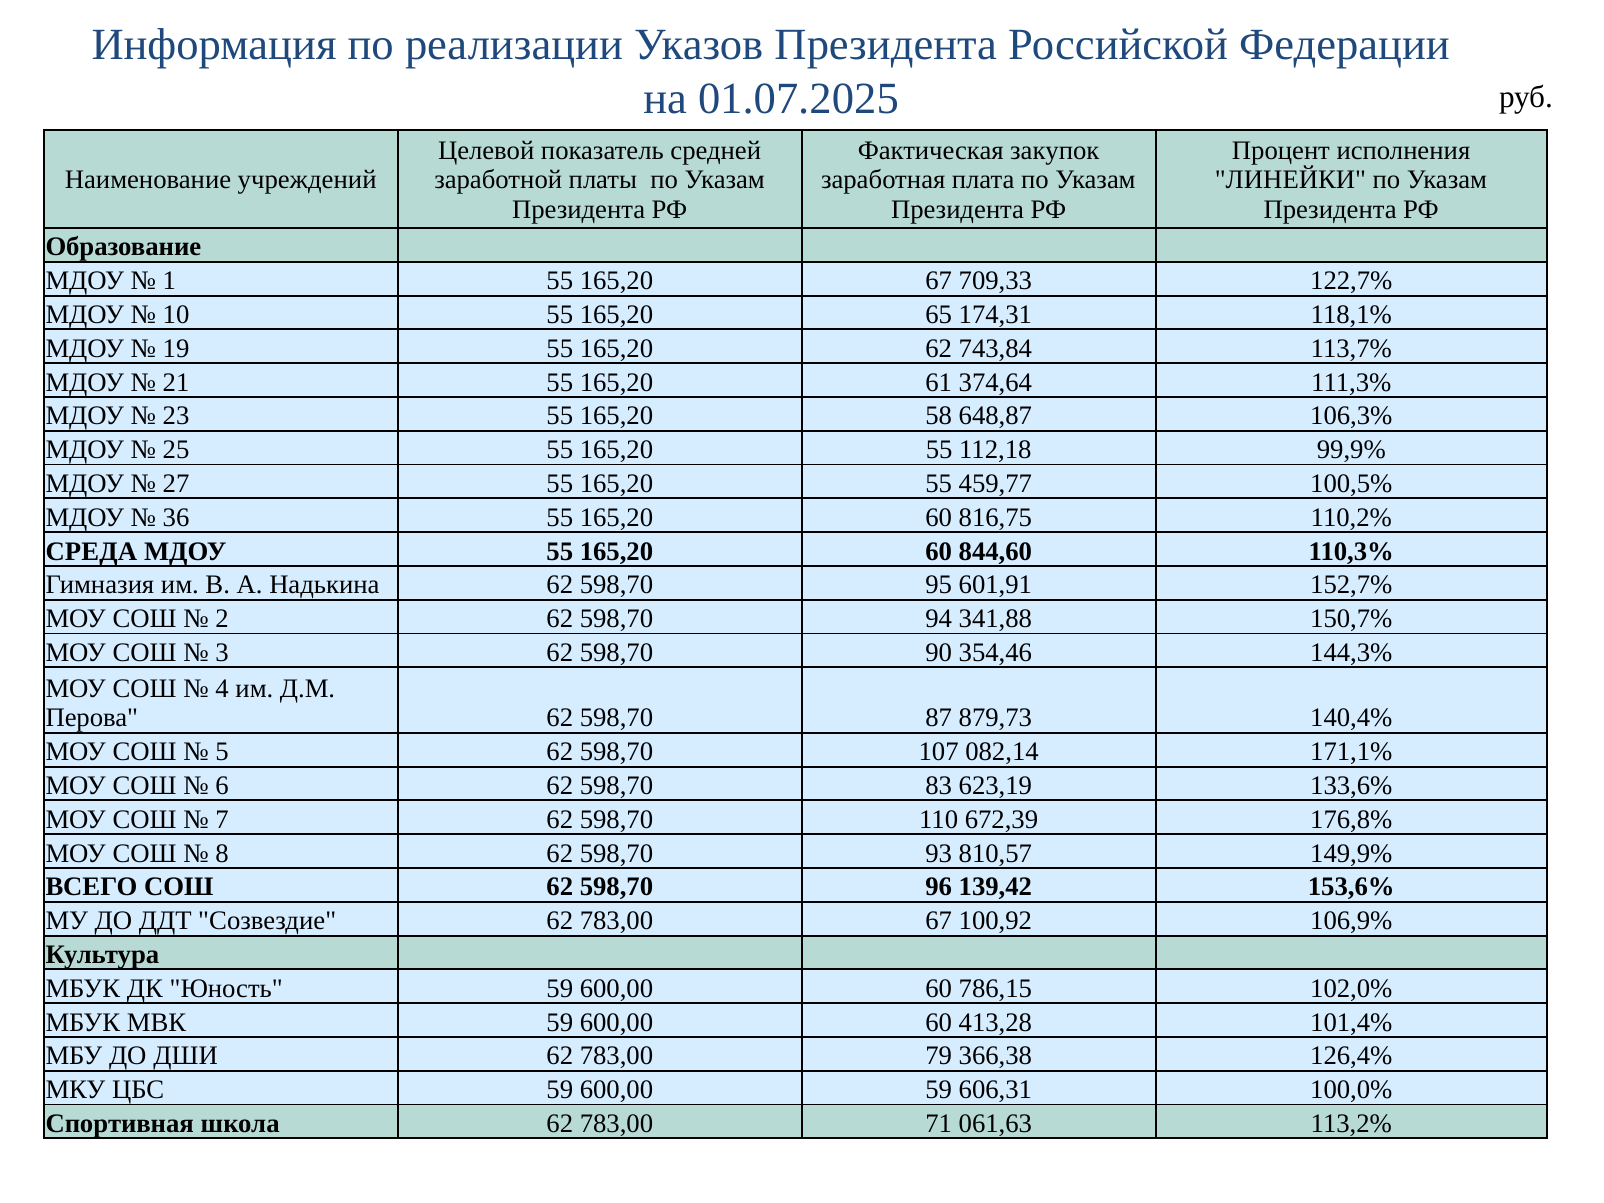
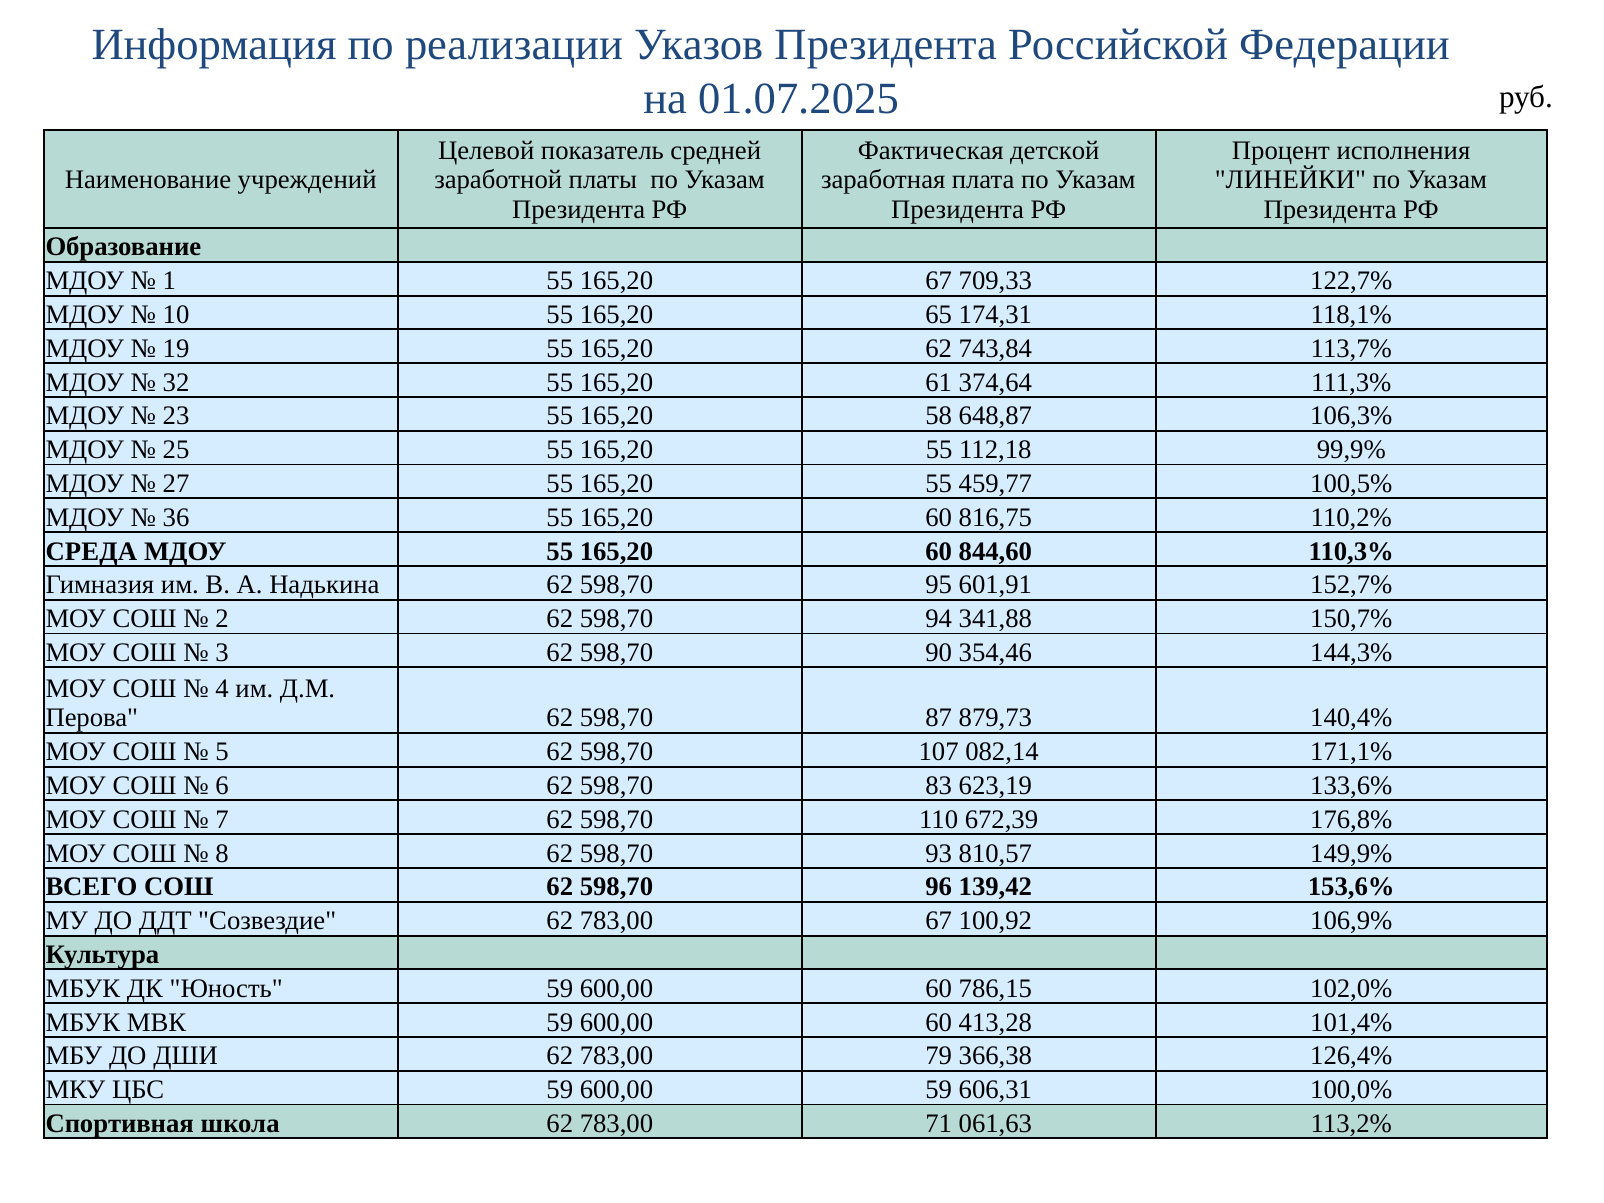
закупок: закупок -> детской (1055, 150)
21: 21 -> 32 (176, 382)
